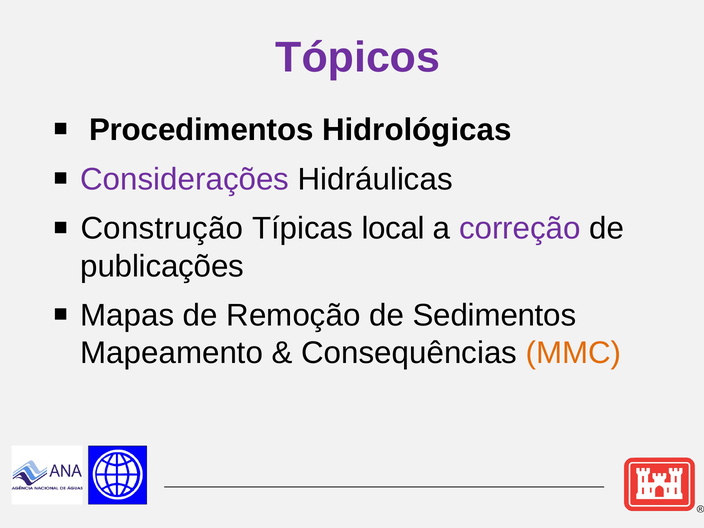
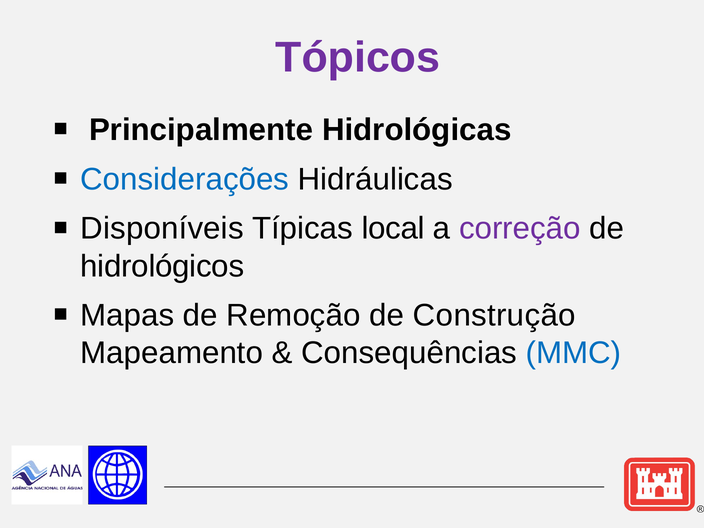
Procedimentos: Procedimentos -> Principalmente (201, 130)
Considerações colour: purple -> blue (185, 179)
Construção: Construção -> Disponíveis (162, 229)
publicações: publicações -> hidrológicos (162, 266)
Sedimentos: Sedimentos -> Construção (494, 315)
MMC colour: orange -> blue (574, 353)
